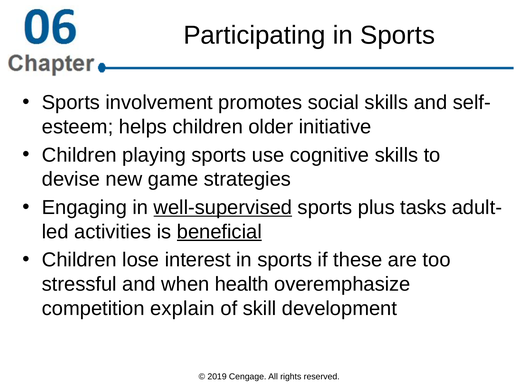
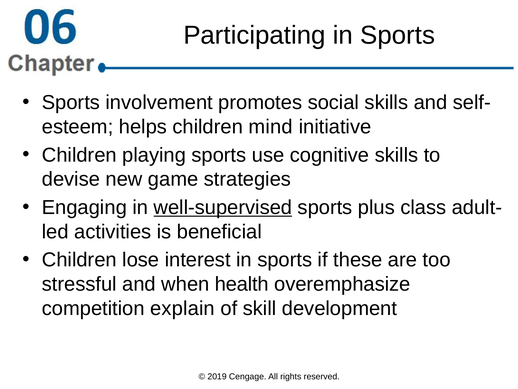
older: older -> mind (271, 127)
tasks: tasks -> class (423, 207)
beneficial underline: present -> none (219, 231)
